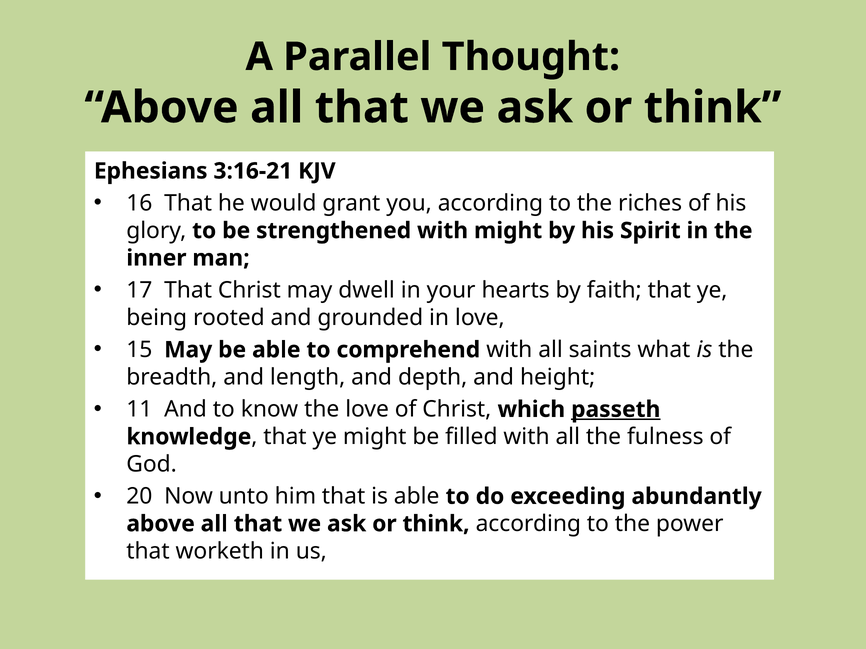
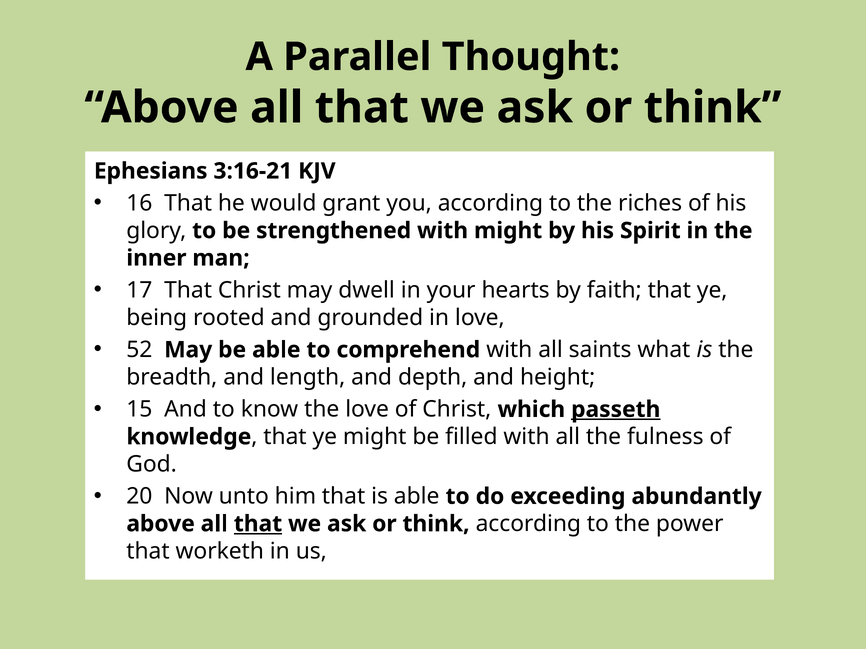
15: 15 -> 52 (139, 350)
11: 11 -> 15 (139, 410)
that underline: none -> present (258, 524)
